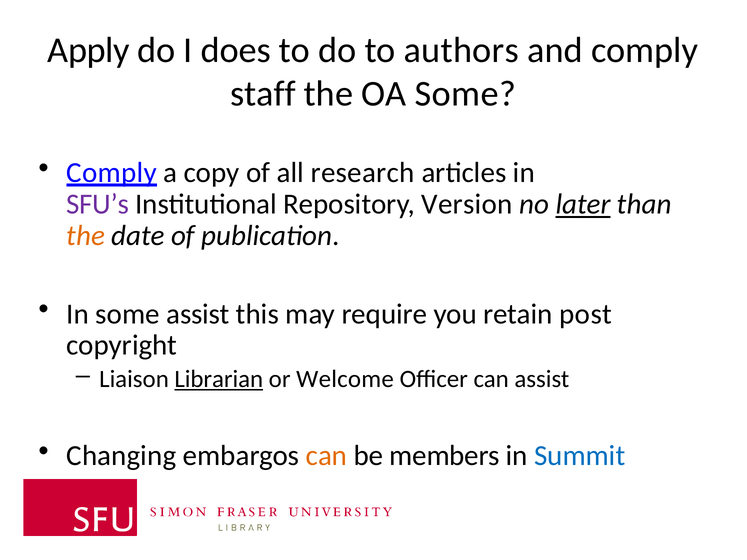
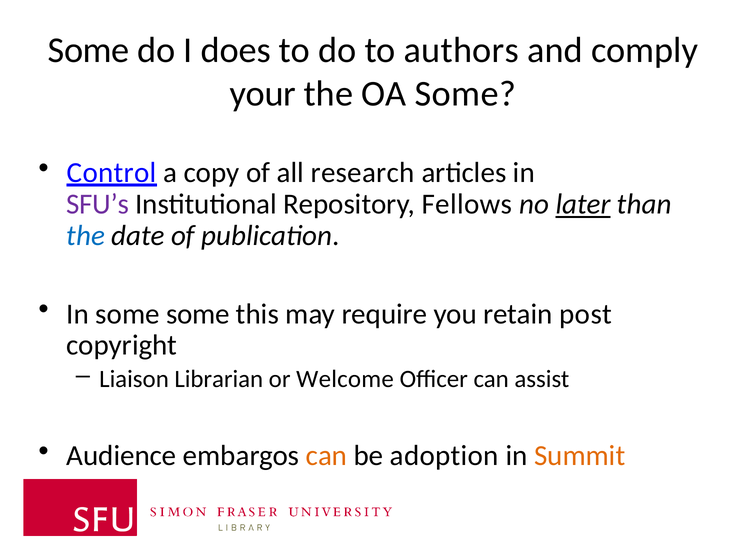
Apply: Apply -> Some (89, 50)
staff: staff -> your (263, 94)
Comply: Comply -> Control (112, 173)
Version: Version -> Fellows (467, 204)
the colour: orange -> blue (86, 236)
some assist: assist -> some (198, 314)
Librarian underline: present -> none (219, 379)
Changing: Changing -> Audience (121, 456)
members: members -> adoption (444, 456)
Summit colour: blue -> orange (580, 456)
